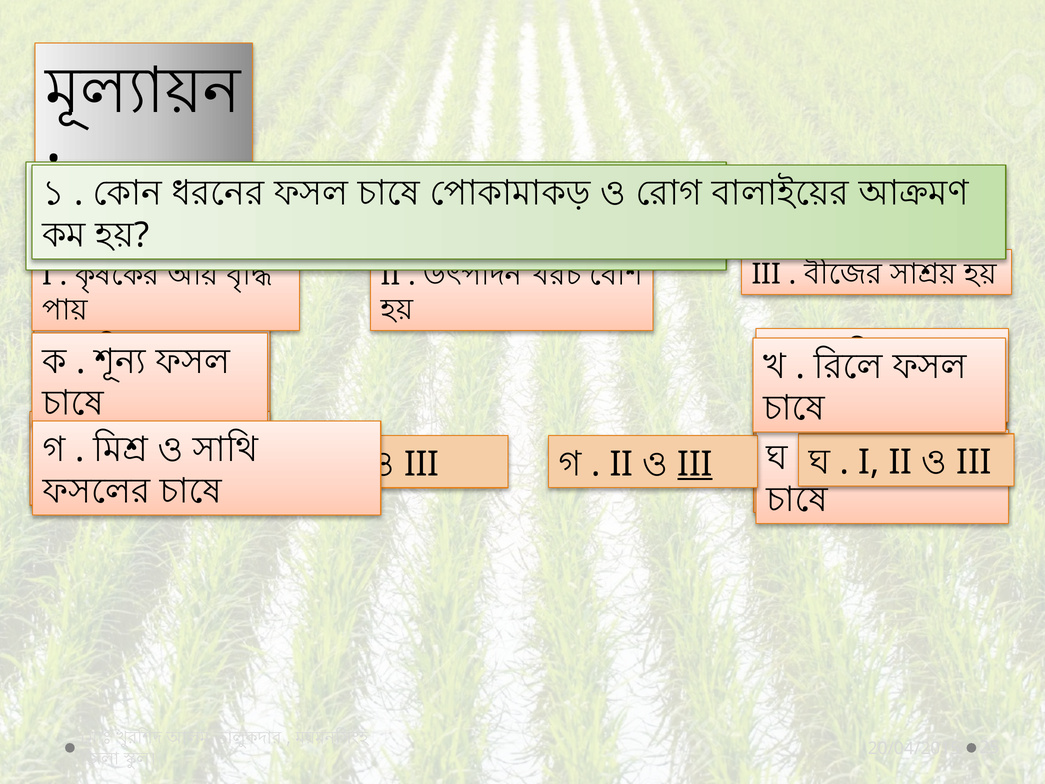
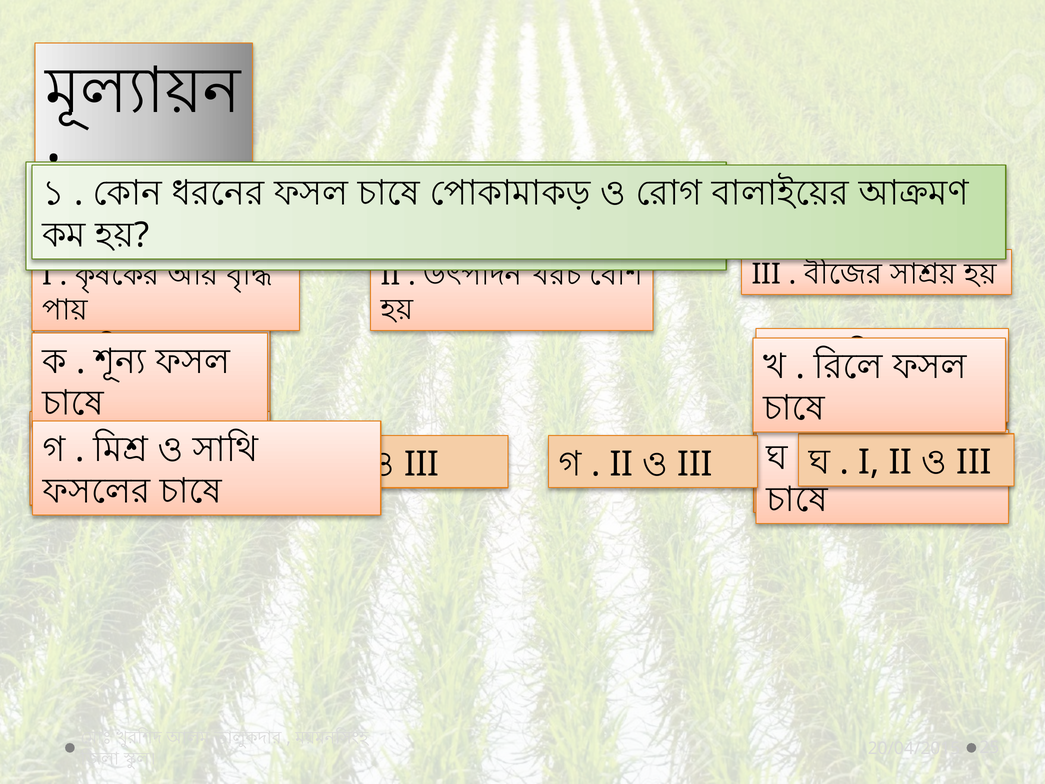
III underline: present -> none (695, 464)
